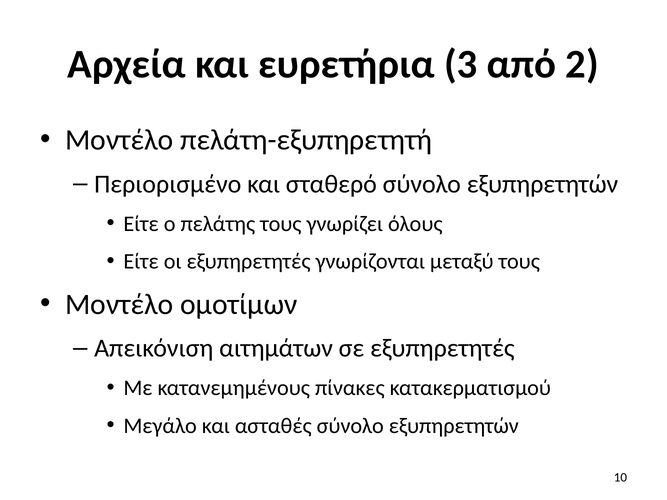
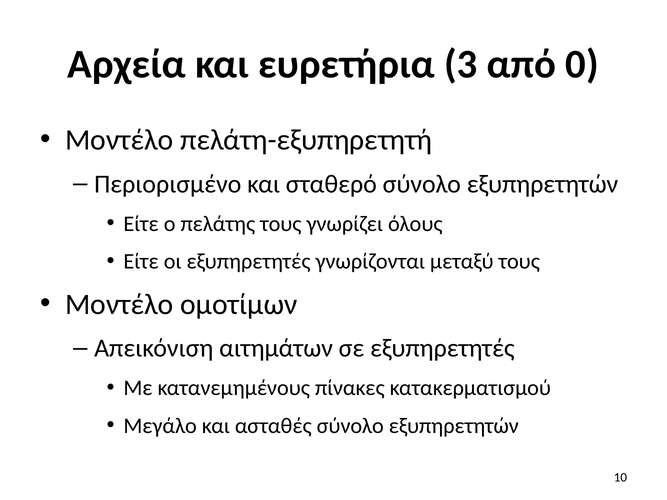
2: 2 -> 0 (582, 65)
